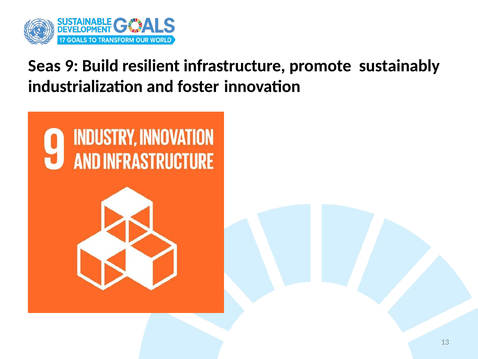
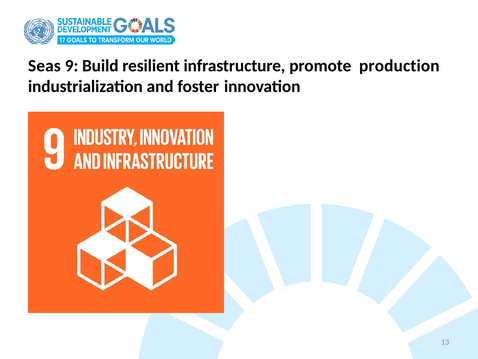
sustainably: sustainably -> production (399, 66)
